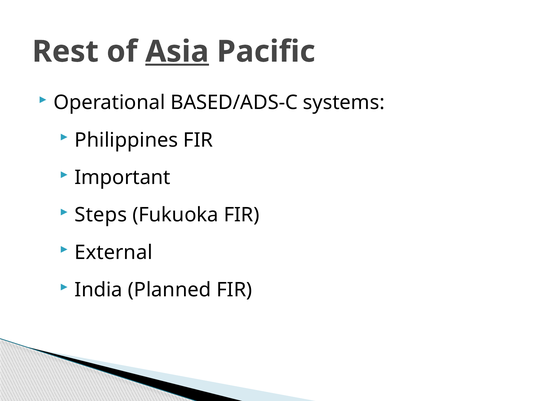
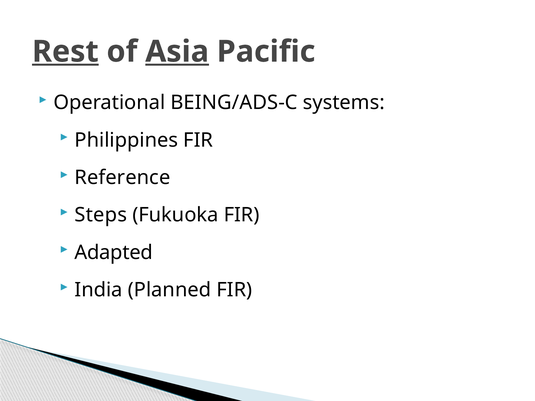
Rest underline: none -> present (65, 52)
BASED/ADS-C: BASED/ADS-C -> BEING/ADS-C (234, 103)
Important: Important -> Reference (122, 178)
External: External -> Adapted (114, 253)
